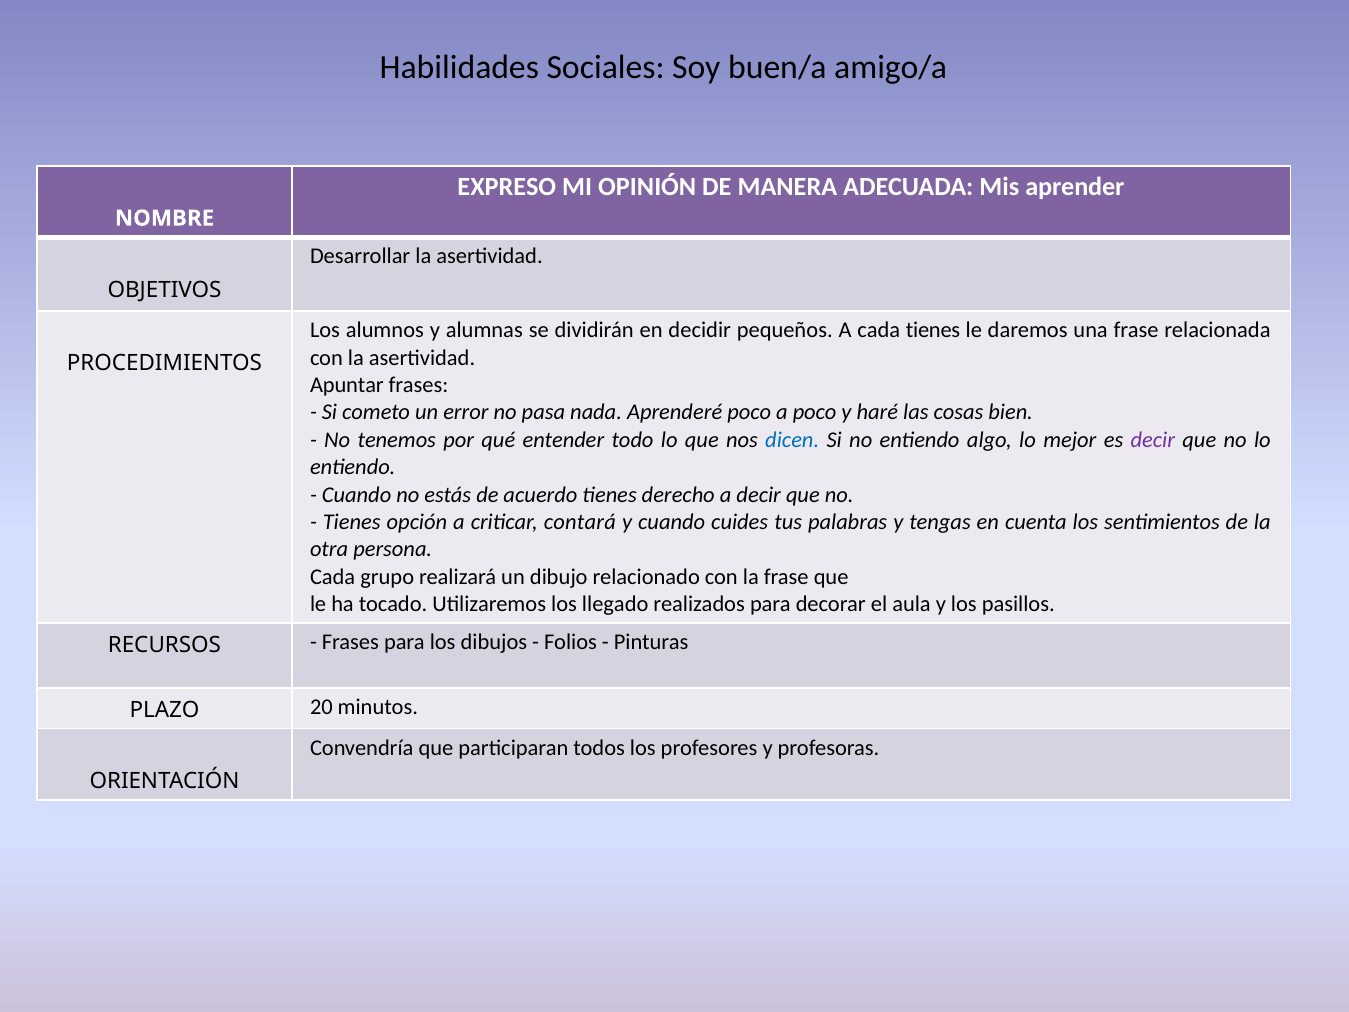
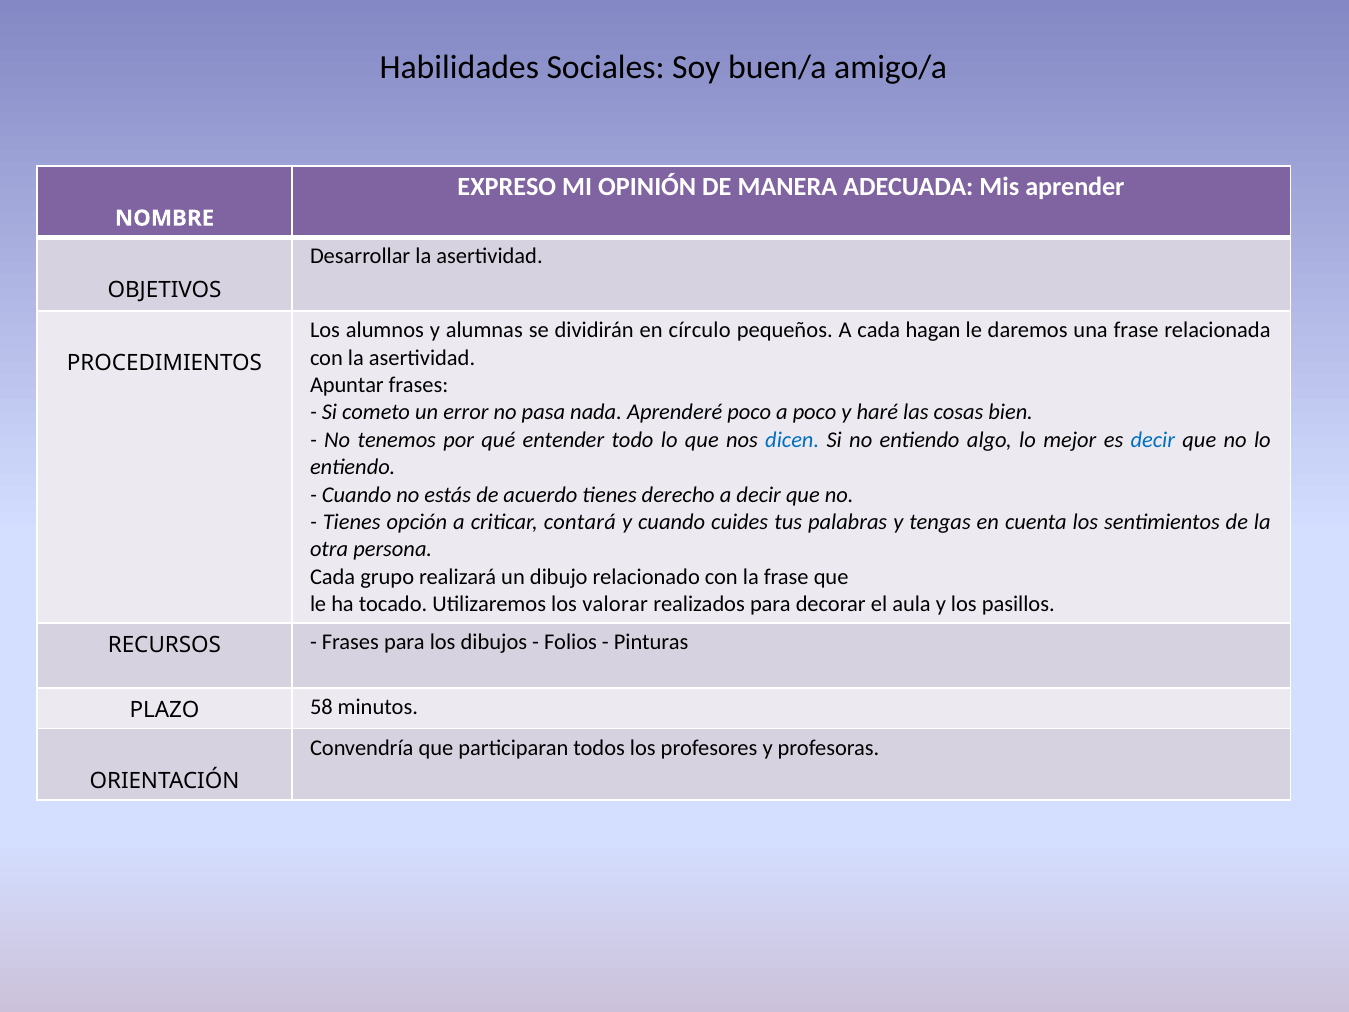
decidir: decidir -> círculo (700, 330)
cada tienes: tienes -> hagan (933, 330)
decir colour: purple -> blue (1153, 440)
llegado: llegado -> valorar (615, 604)
20: 20 -> 58 (321, 707)
